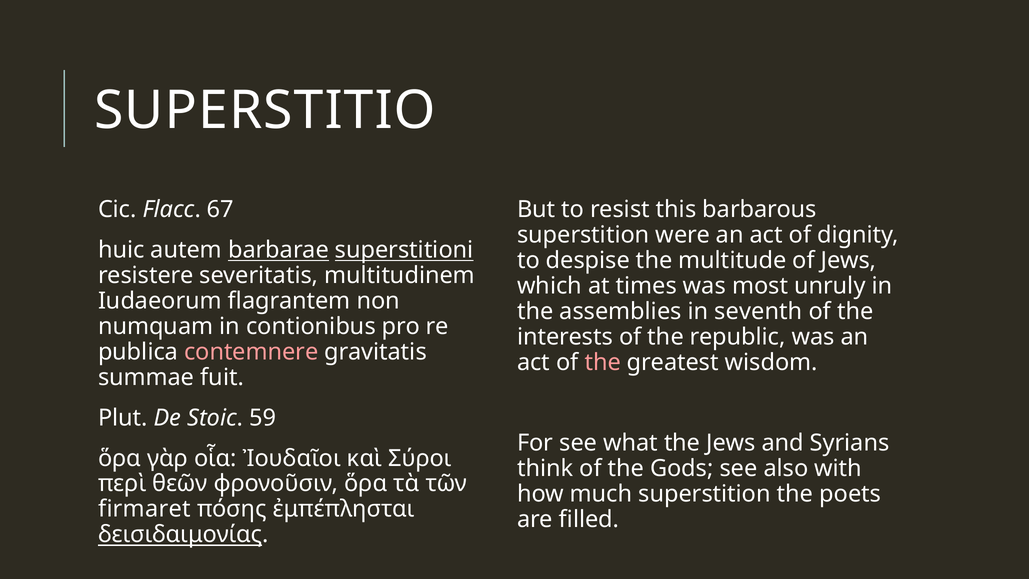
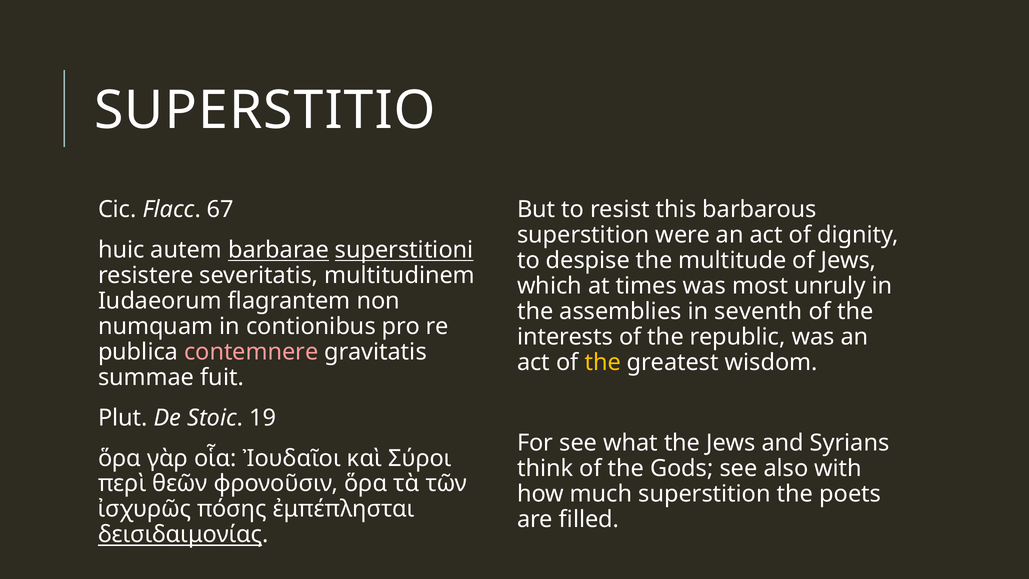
the colour: pink -> yellow (603, 362)
59: 59 -> 19 (263, 418)
firmaret: firmaret -> ἰσχυρῶς (145, 509)
